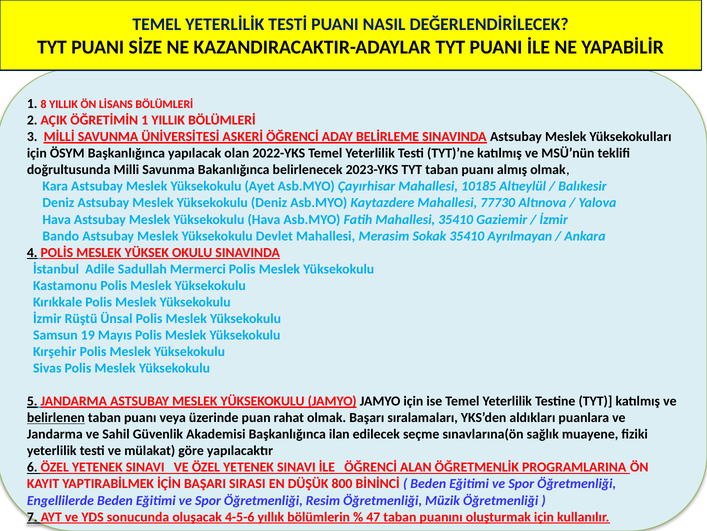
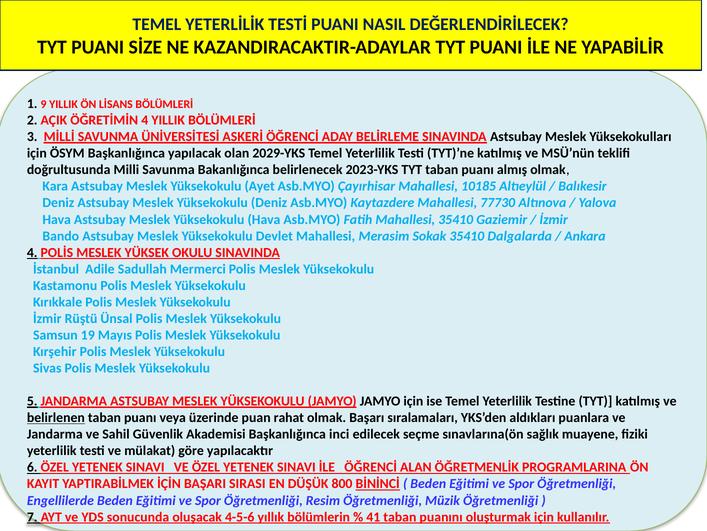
8: 8 -> 9 (44, 104)
ÖĞRETİMİN 1: 1 -> 4 (145, 120)
2022-YKS: 2022-YKS -> 2029-YKS (279, 153)
Ayrılmayan: Ayrılmayan -> Dalgalarda (520, 236)
ilan: ilan -> inci (339, 434)
BİNİNCİ underline: none -> present (378, 483)
47: 47 -> 41 (373, 516)
